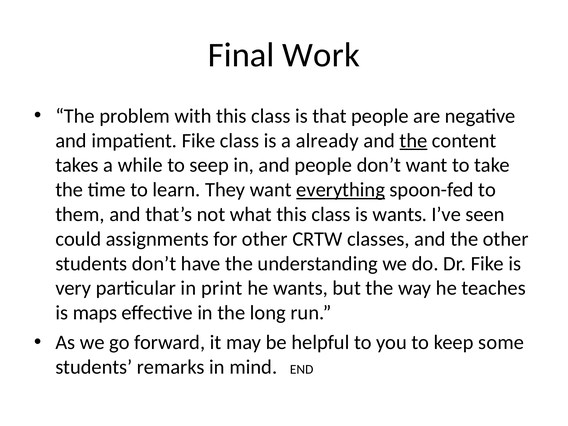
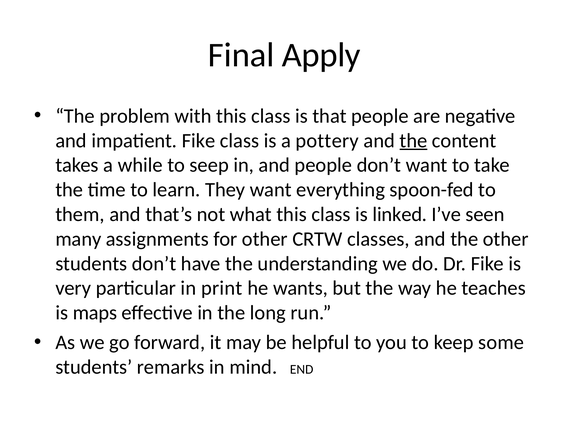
Work: Work -> Apply (321, 55)
already: already -> pottery (327, 141)
everything underline: present -> none (341, 190)
is wants: wants -> linked (400, 214)
could: could -> many (78, 239)
